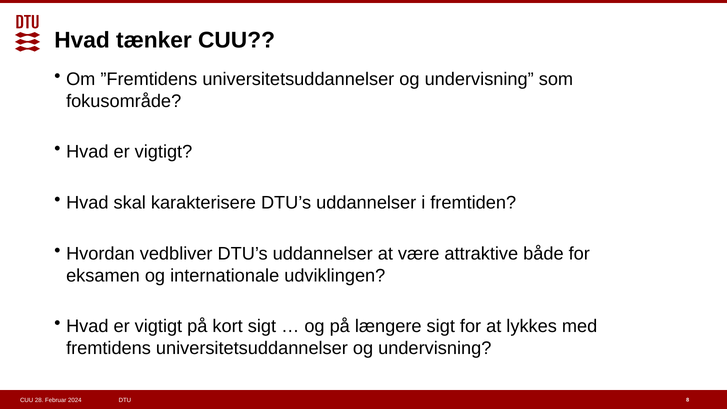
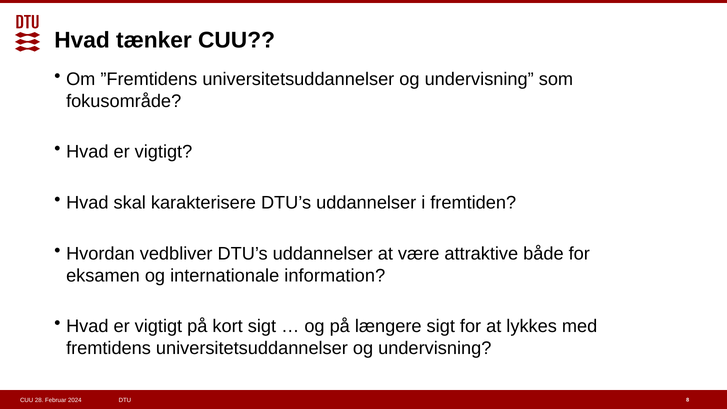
udviklingen: udviklingen -> information (335, 276)
